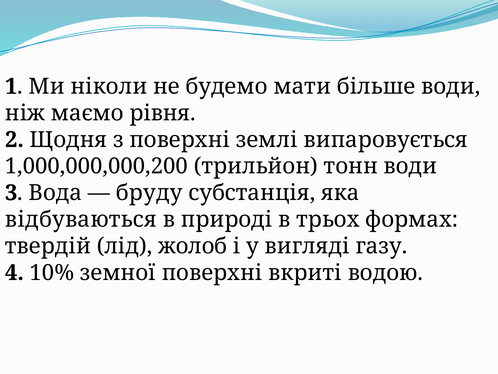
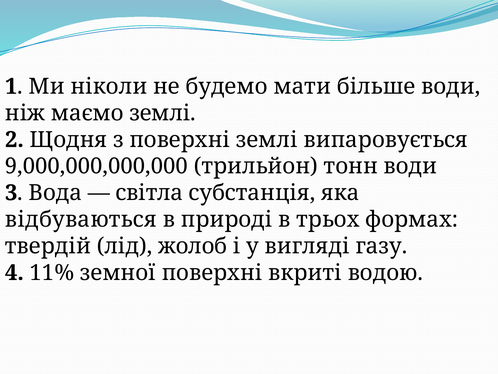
маємо рівня: рівня -> землі (163, 113)
1,000,000,000,200: 1,000,000,000,200 -> 9,000,000,000,000 (96, 166)
бруду: бруду -> світла (149, 193)
10%: 10% -> 11% (52, 272)
